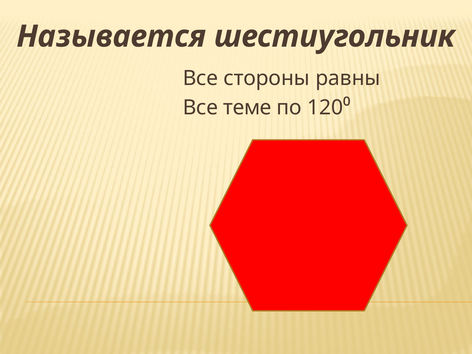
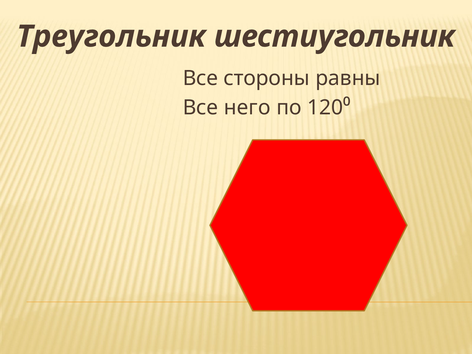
Называется: Называется -> Треугольник (111, 36)
теме: теме -> него (247, 108)
